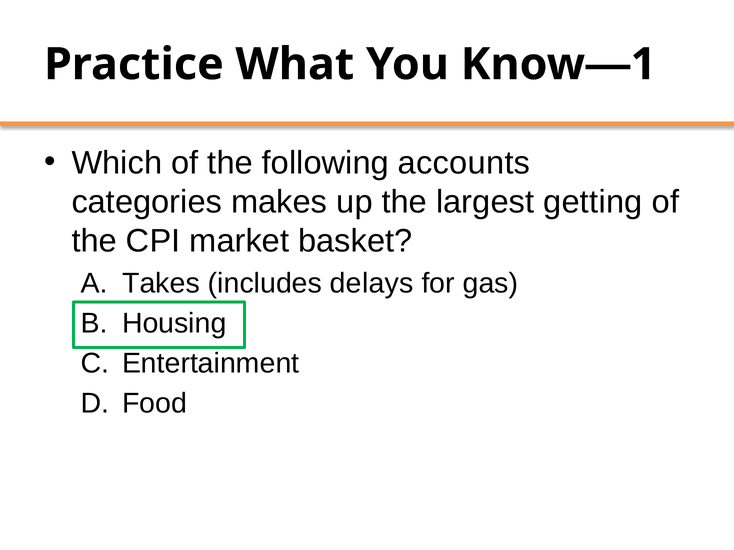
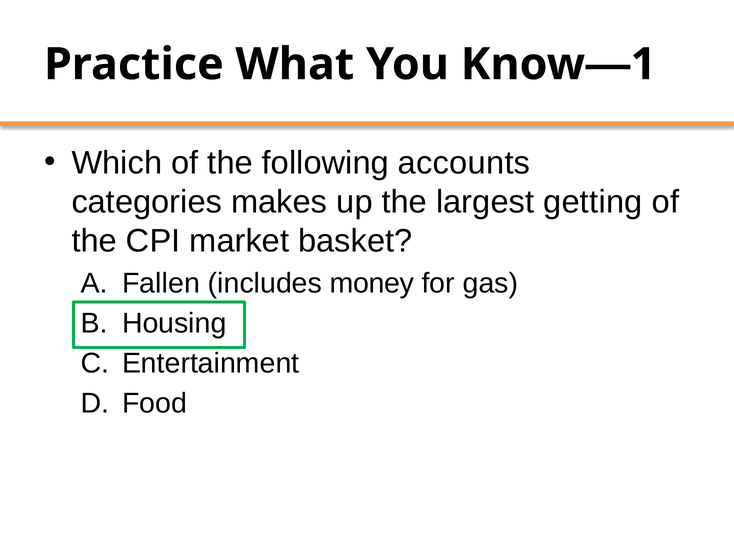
Takes: Takes -> Fallen (161, 283)
delays: delays -> money (372, 283)
